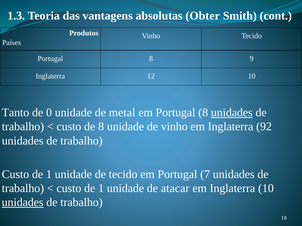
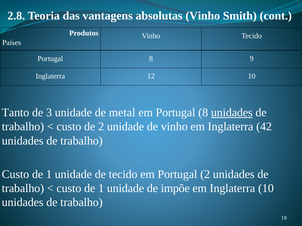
1.3: 1.3 -> 2.8 (16, 16)
absolutas Obter: Obter -> Vinho (203, 16)
0: 0 -> 3 (49, 113)
de 8: 8 -> 2 (101, 127)
92: 92 -> 42 (264, 127)
Portugal 7: 7 -> 2 (205, 175)
atacar: atacar -> impõe (175, 189)
unidades underline: present -> none (23, 203)
